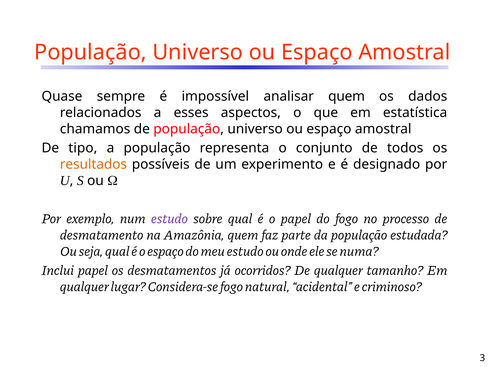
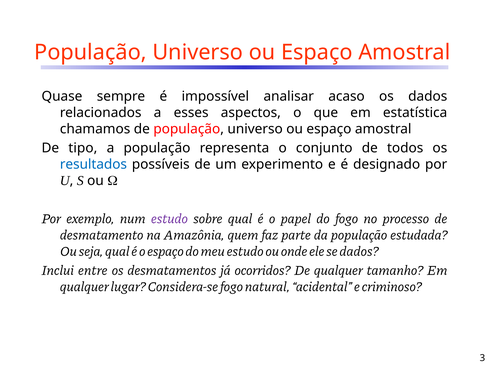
analisar quem: quem -> acaso (347, 96)
resultados colour: orange -> blue (93, 164)
se numa: numa -> dados (359, 251)
Inclui papel: papel -> entre (93, 270)
